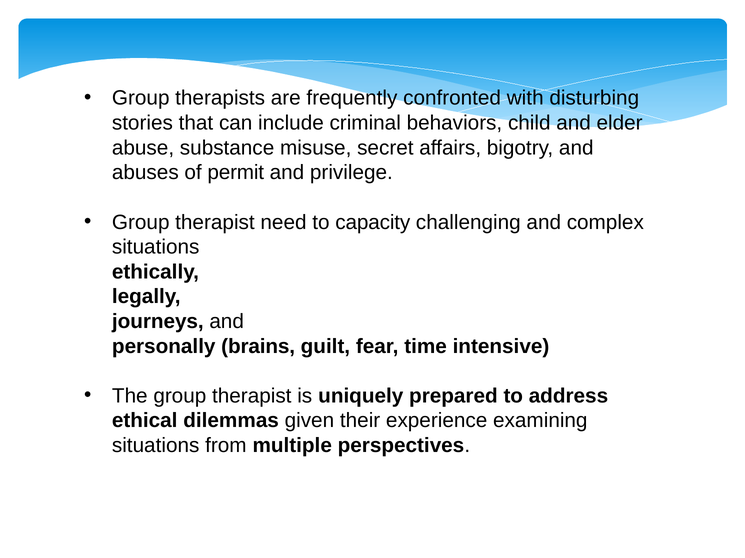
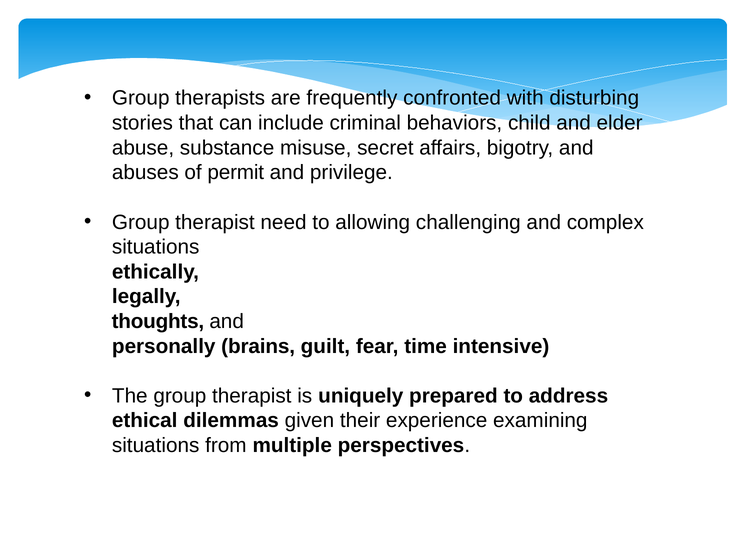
capacity: capacity -> allowing (373, 222)
journeys: journeys -> thoughts (158, 322)
